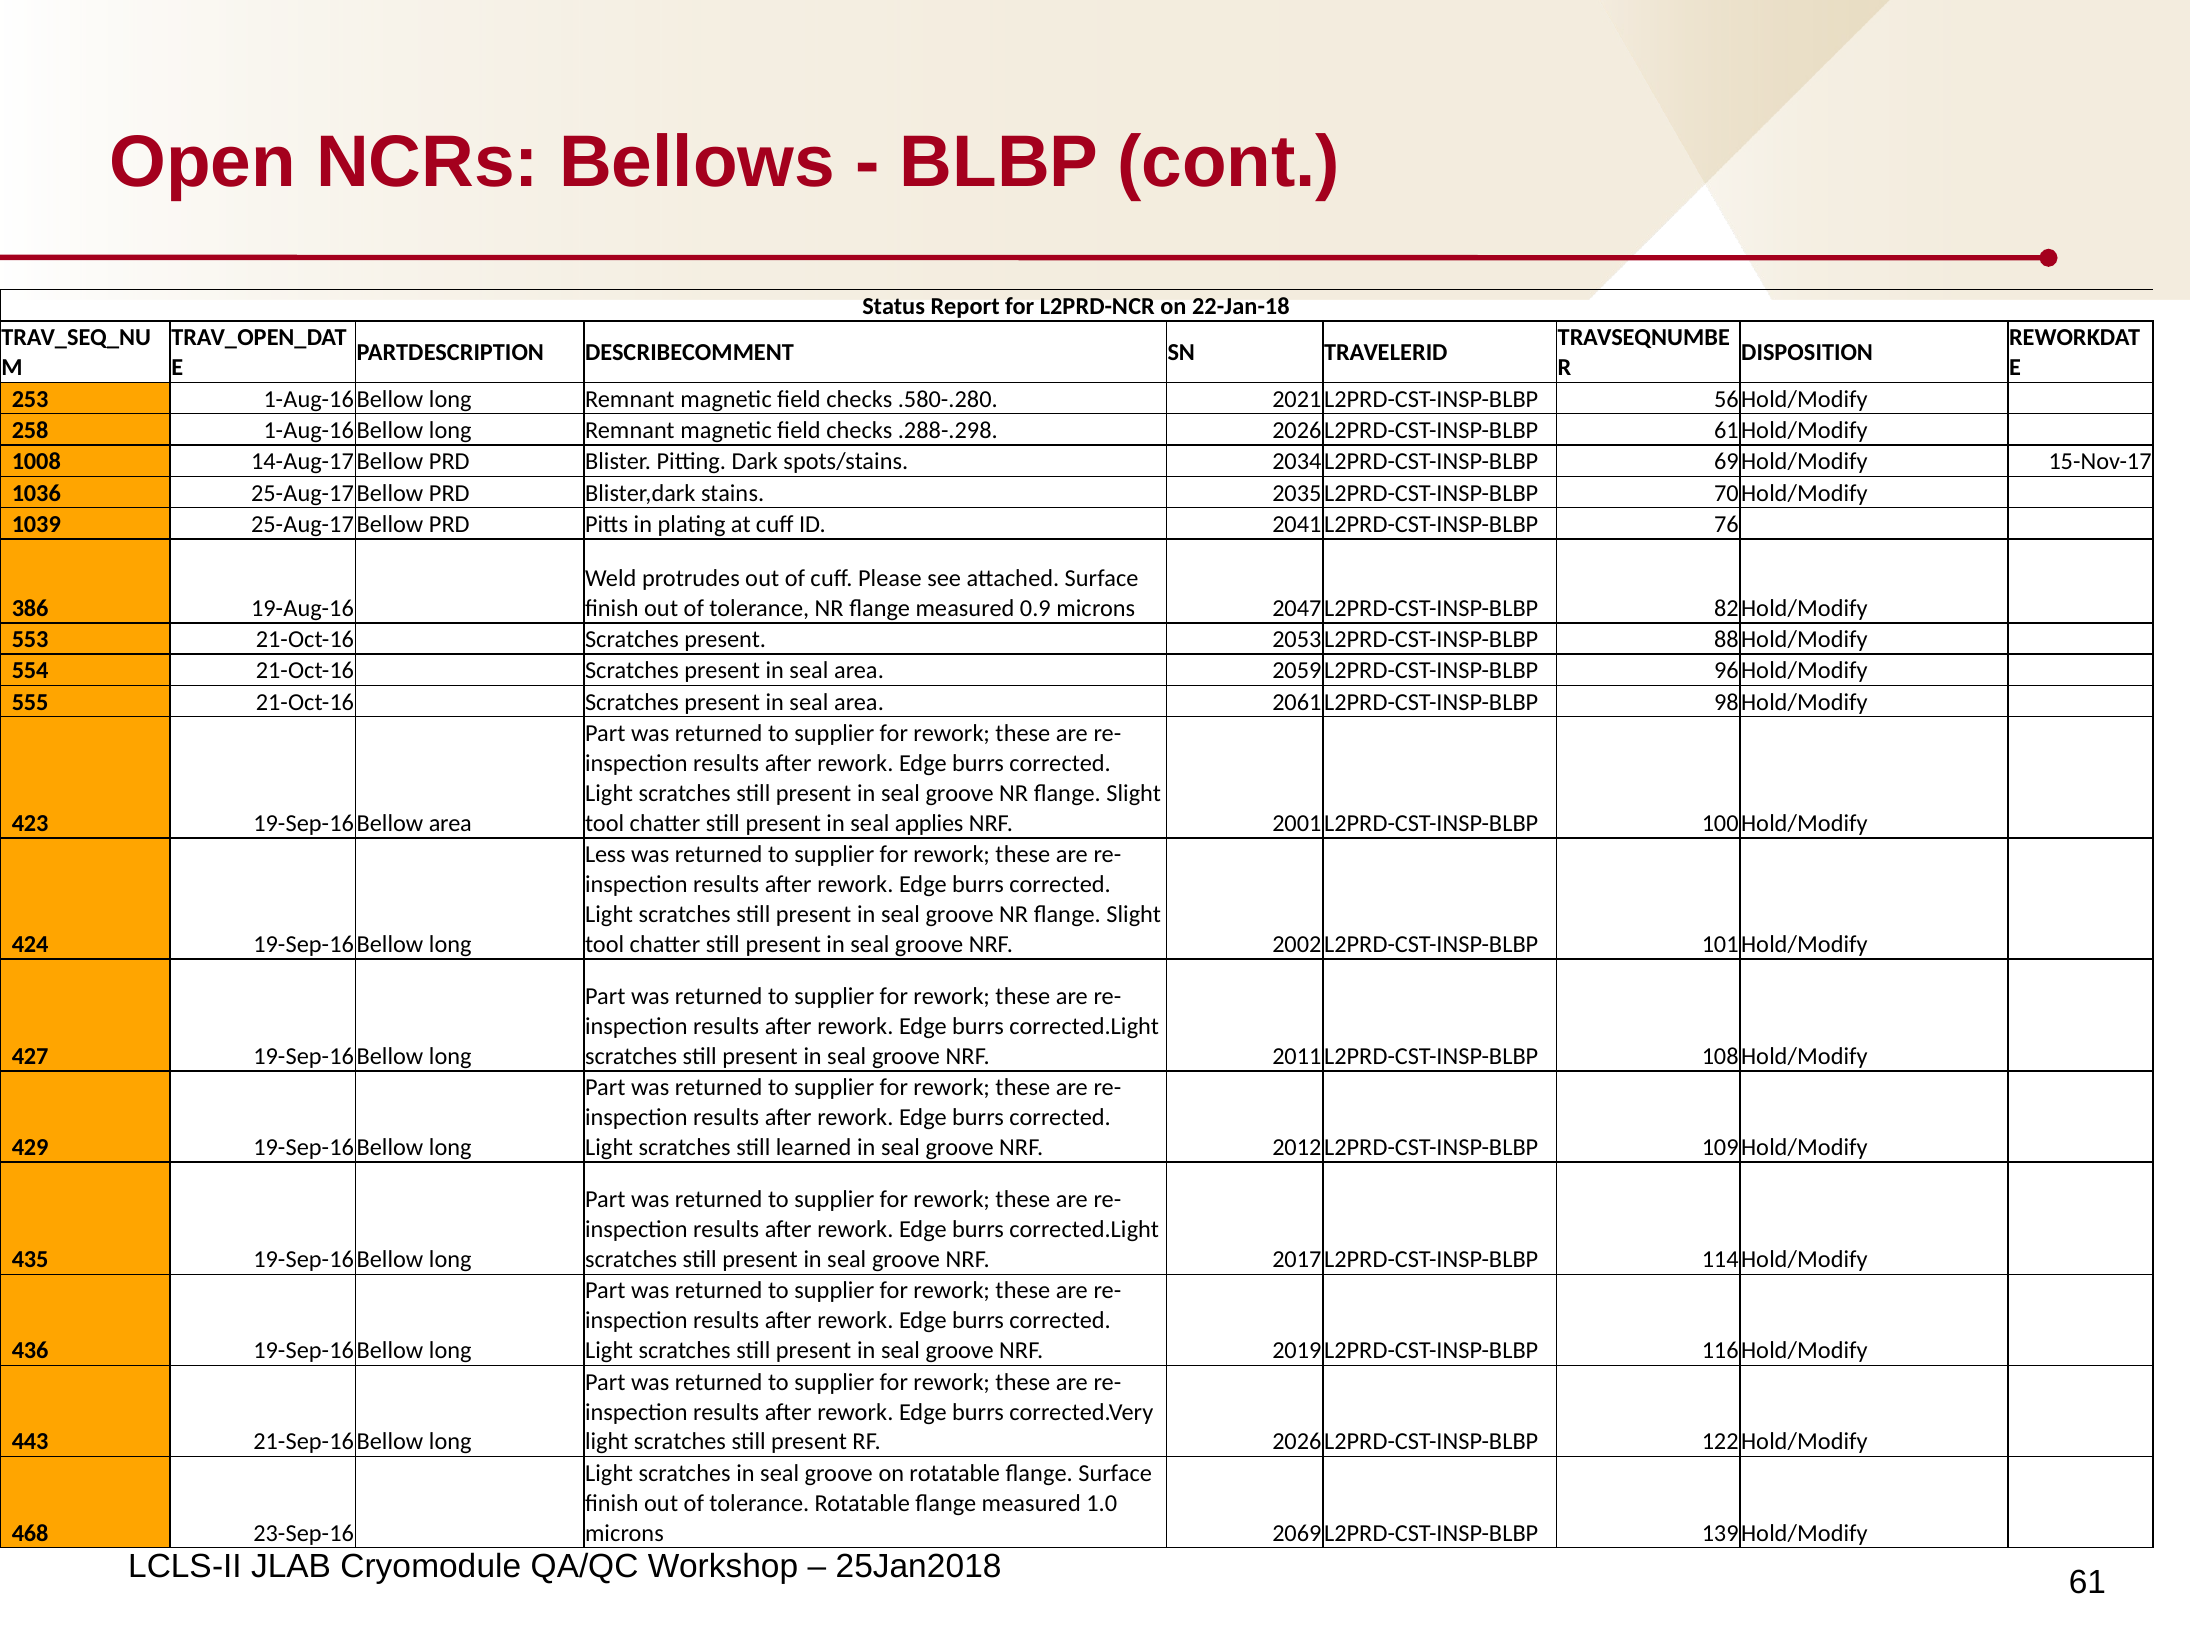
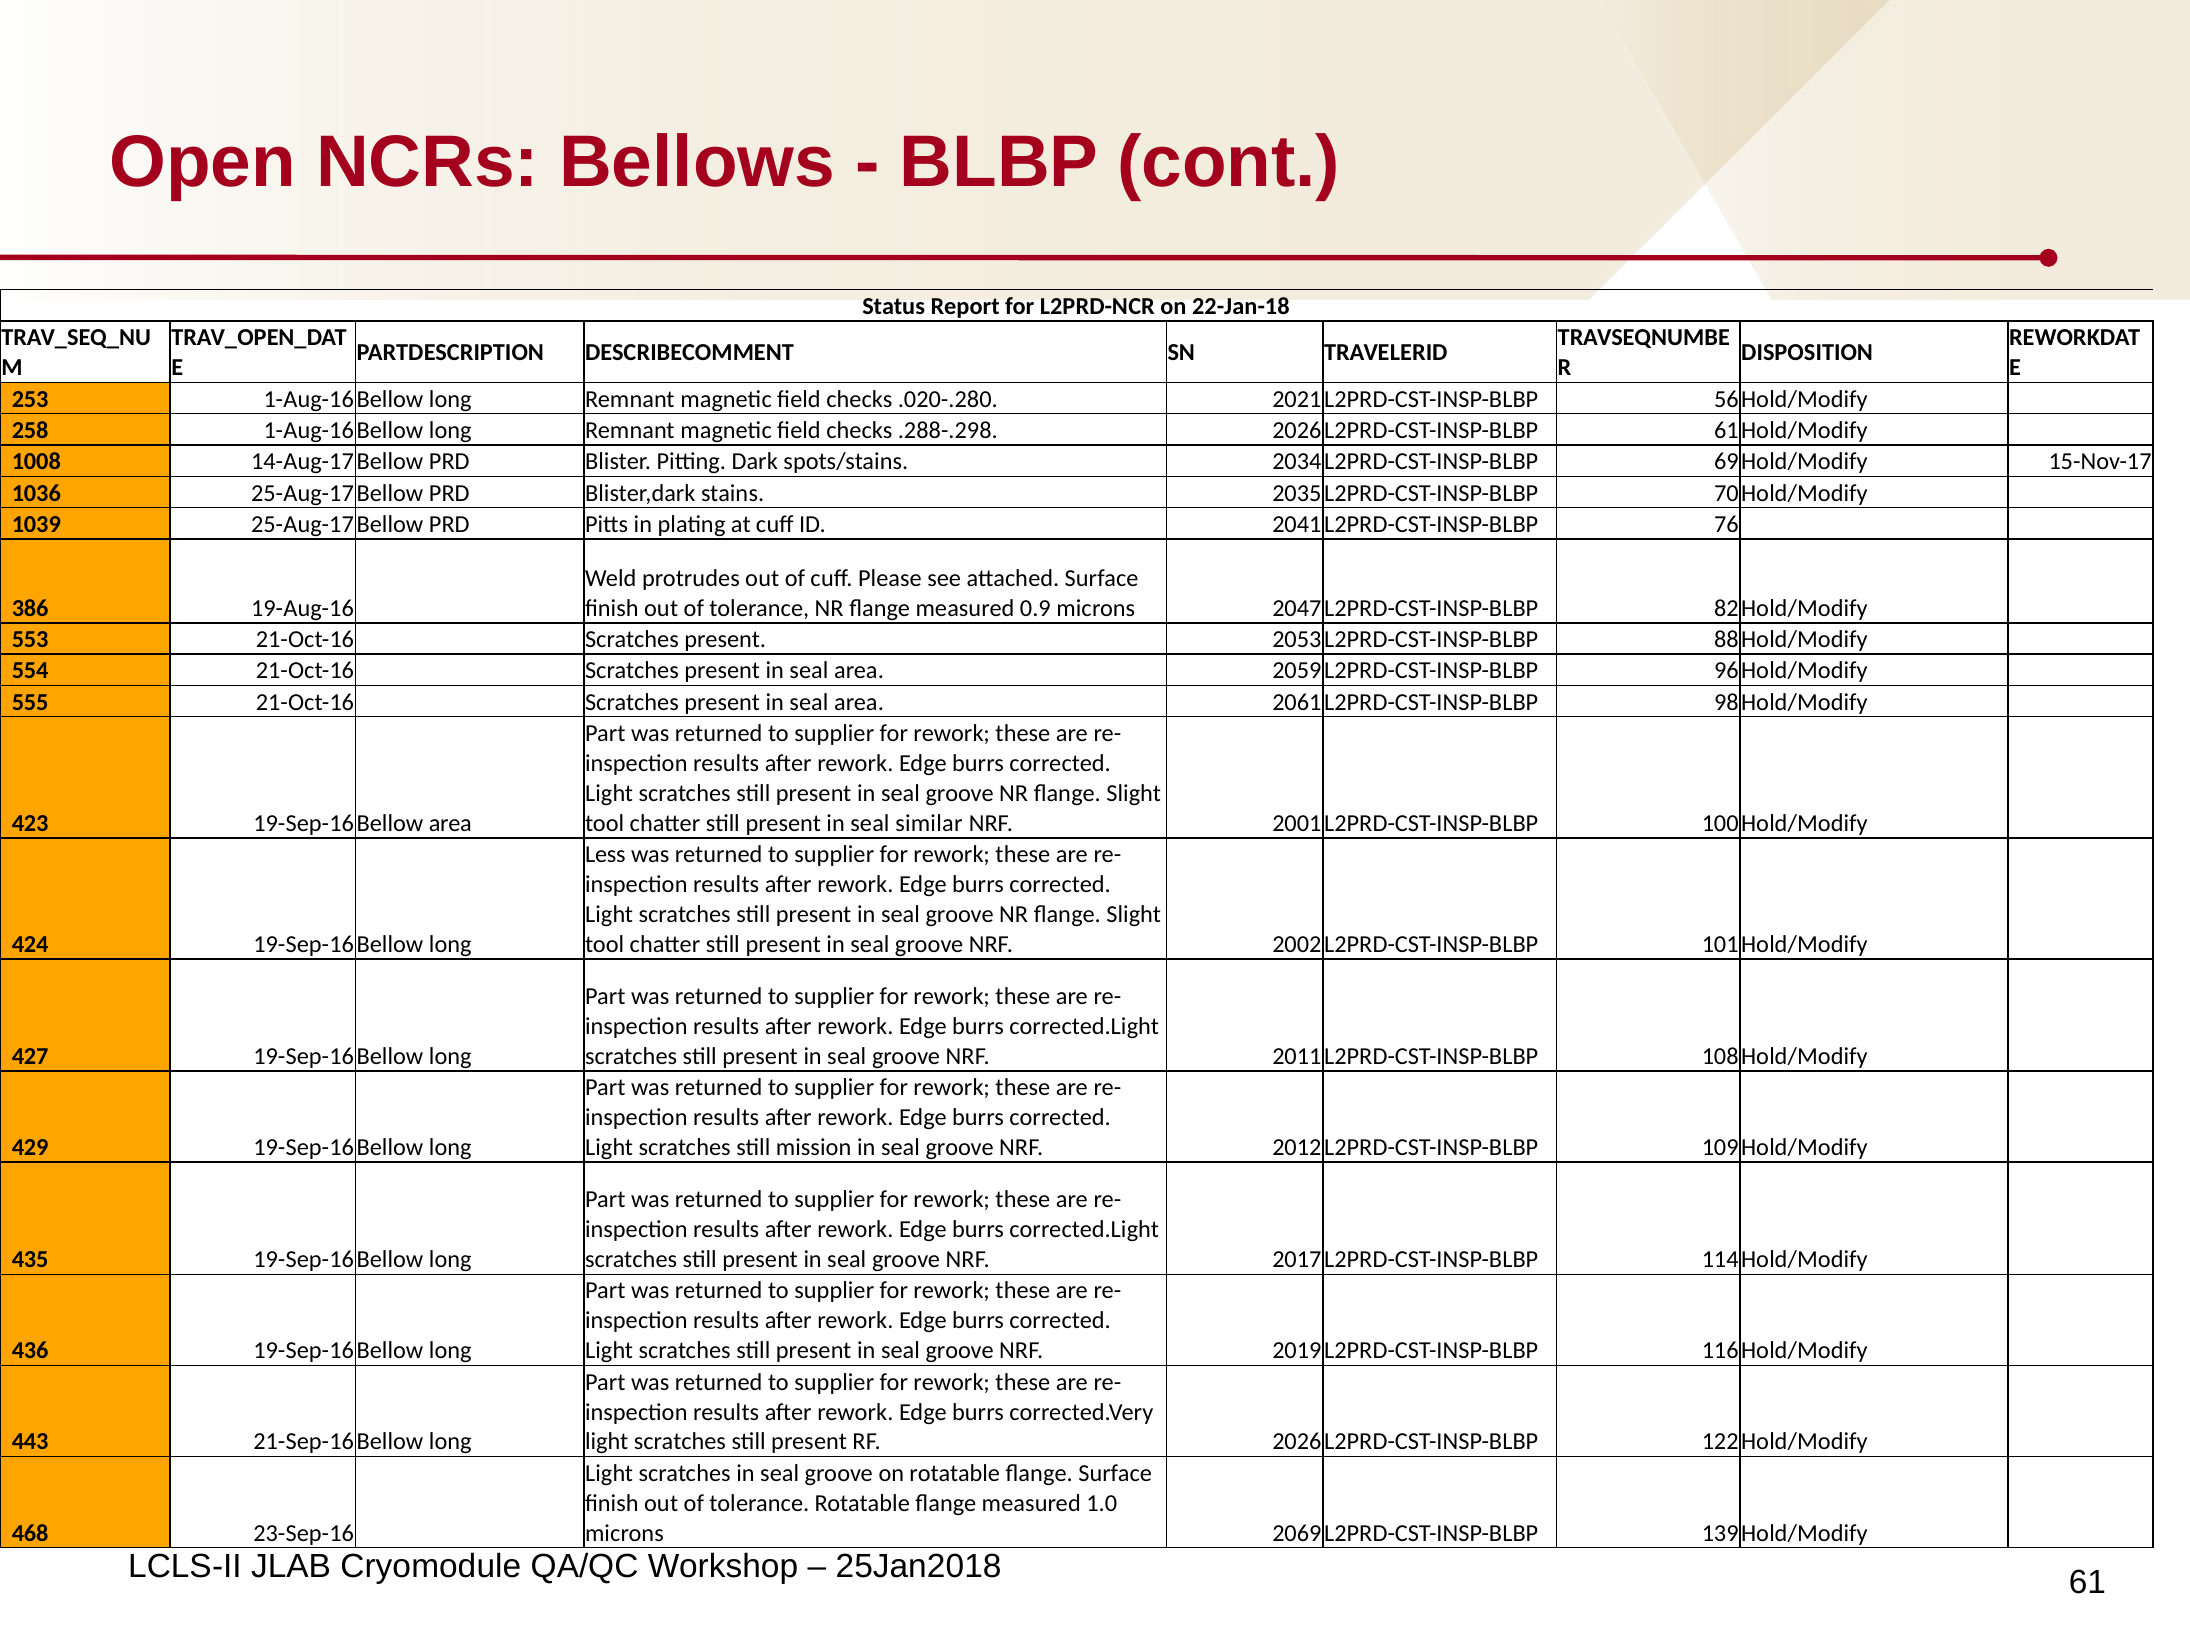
.580-.280: .580-.280 -> .020-.280 (948, 399)
applies: applies -> similar (929, 823)
learned: learned -> mission (814, 1147)
